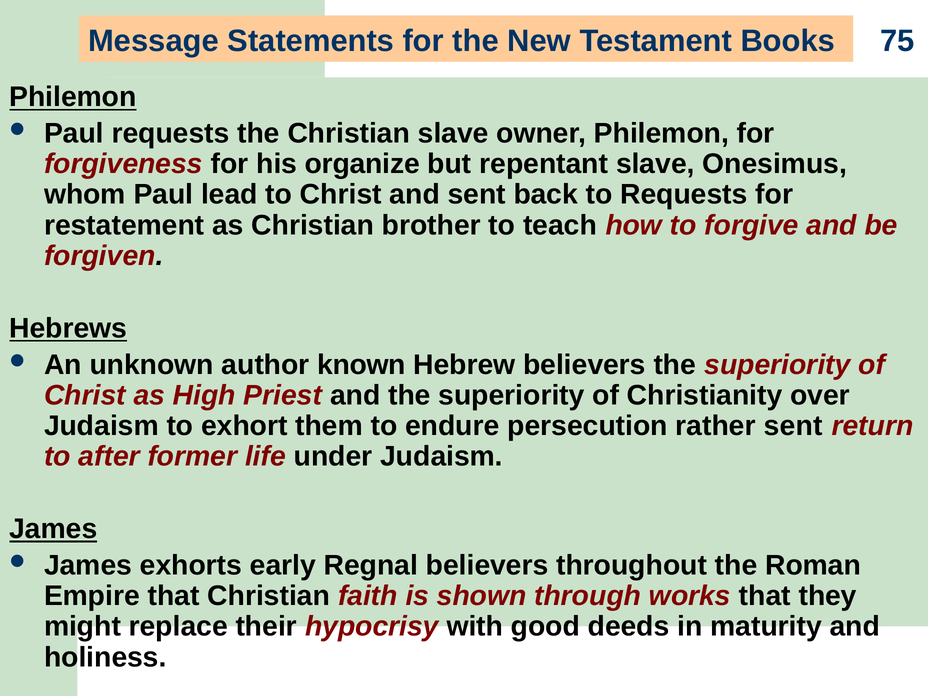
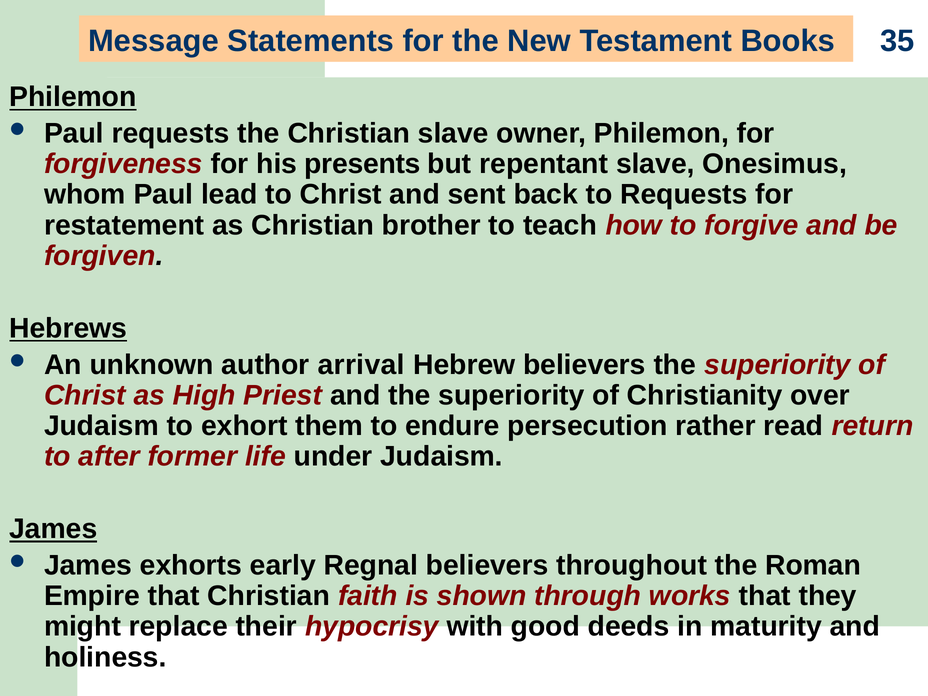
75: 75 -> 35 (897, 41)
organize: organize -> presents (362, 164)
known: known -> arrival (361, 365)
rather sent: sent -> read (793, 426)
